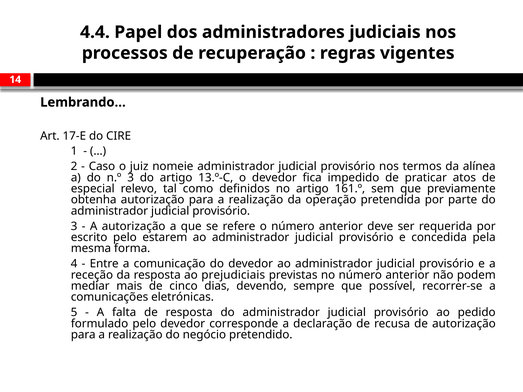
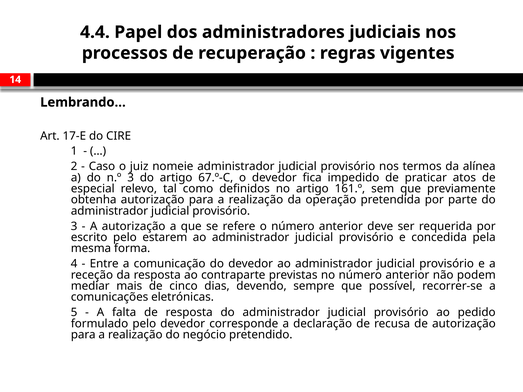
13.º-C: 13.º-C -> 67.º-C (216, 178)
prejudiciais: prejudiciais -> contraparte (233, 275)
